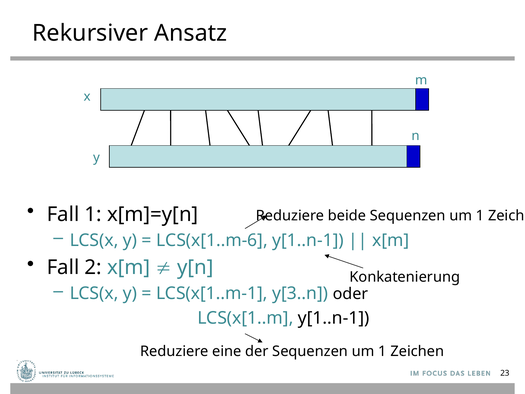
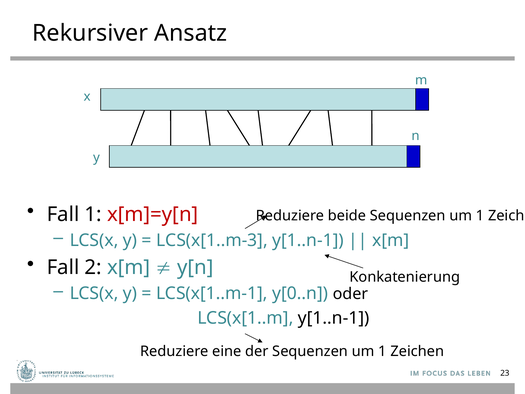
x[m]=y[n colour: black -> red (153, 214)
LCS(x[1..m-6: LCS(x[1..m-6 -> LCS(x[1..m-3 (212, 240)
y[3..n: y[3..n -> y[0..n (300, 293)
